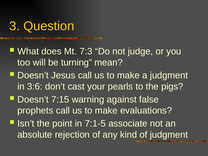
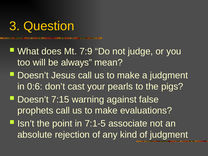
7:3: 7:3 -> 7:9 (86, 51)
turning: turning -> always (76, 62)
3:6: 3:6 -> 0:6 (35, 87)
